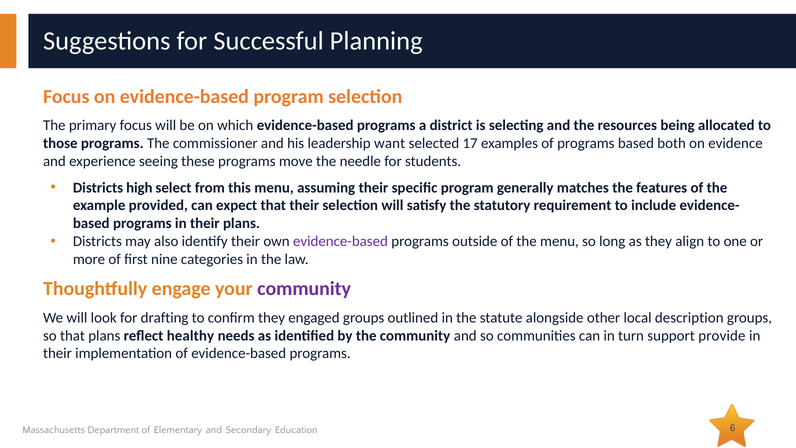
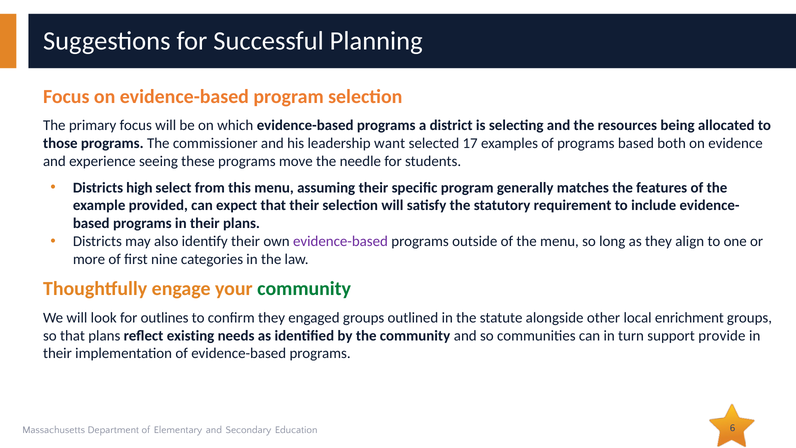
community colour: purple -> green (304, 289)
drafting: drafting -> outlines (165, 318)
description: description -> enrichment (689, 318)
healthy: healthy -> existing (191, 335)
